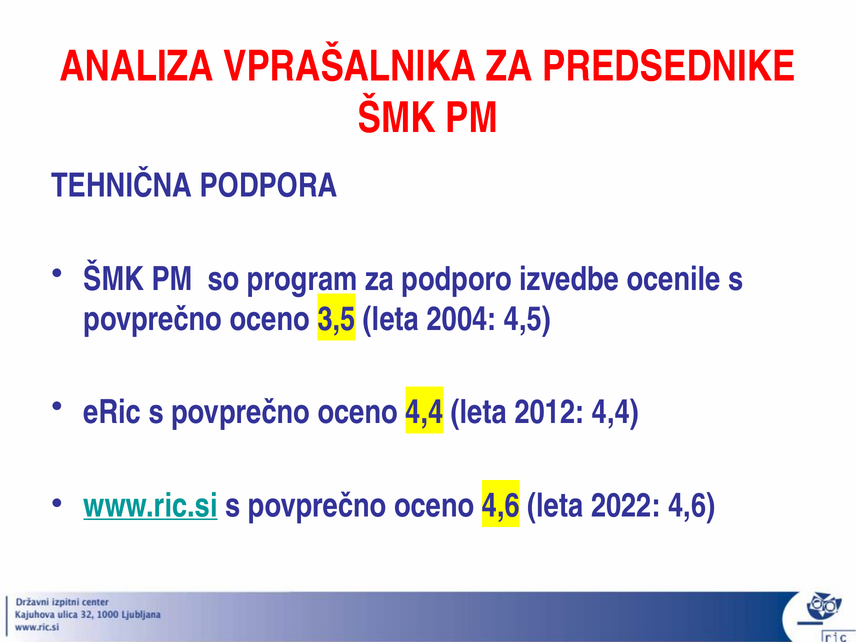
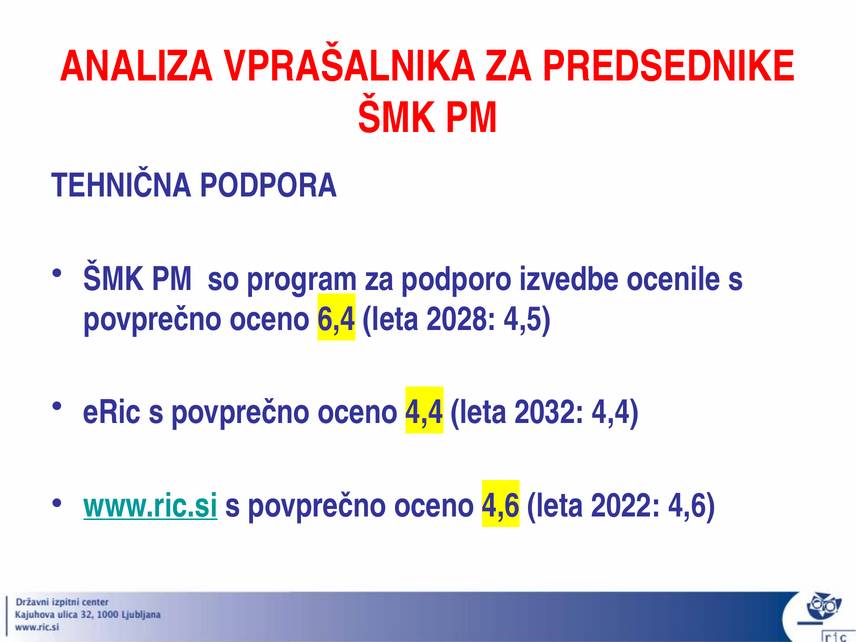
3,5: 3,5 -> 6,4 (337, 319)
2004: 2004 -> 2028 (462, 319)
2012: 2012 -> 2032 (549, 412)
